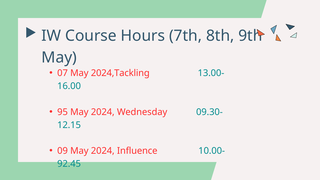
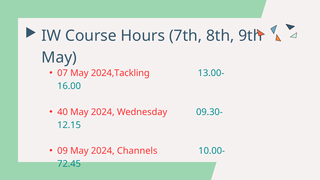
95: 95 -> 40 (63, 112)
Influence: Influence -> Channels (137, 151)
92.45: 92.45 -> 72.45 (69, 164)
